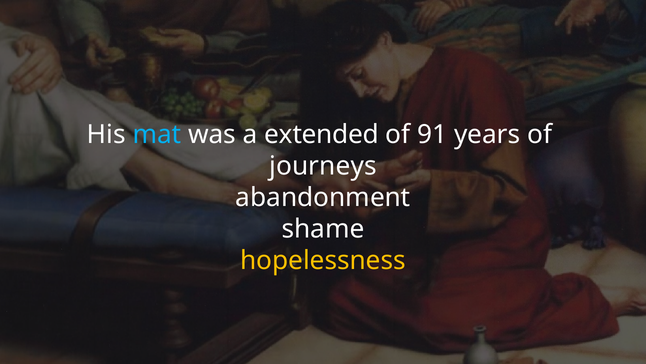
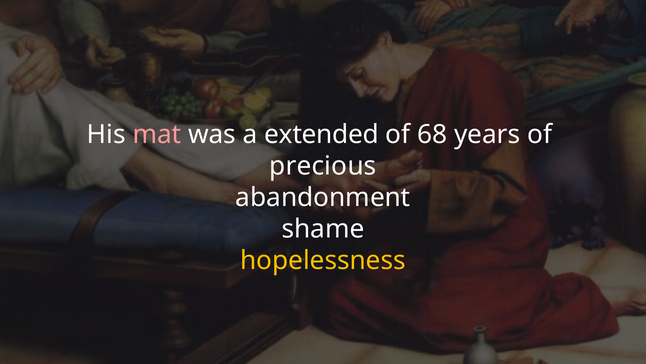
mat colour: light blue -> pink (157, 134)
91: 91 -> 68 (432, 134)
journeys: journeys -> precious (323, 166)
